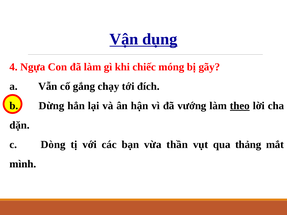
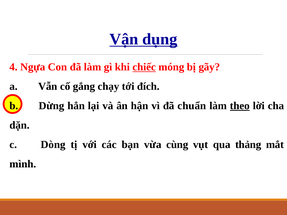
chiếc underline: none -> present (144, 67)
vướng: vướng -> chuẩn (192, 106)
thần: thần -> cùng (177, 145)
